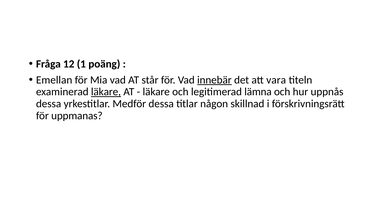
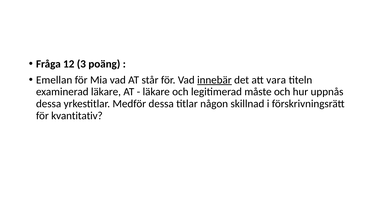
1: 1 -> 3 (81, 64)
läkare underline: present -> none (106, 92)
lämna: lämna -> måste (258, 92)
uppmanas: uppmanas -> kvantitativ (77, 116)
